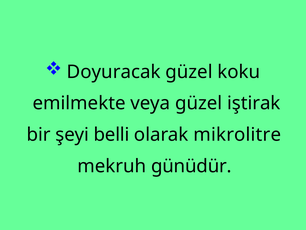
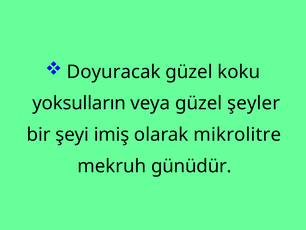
emilmekte: emilmekte -> yoksulların (79, 103)
iştirak: iştirak -> şeyler (254, 103)
belli: belli -> imiş (112, 134)
